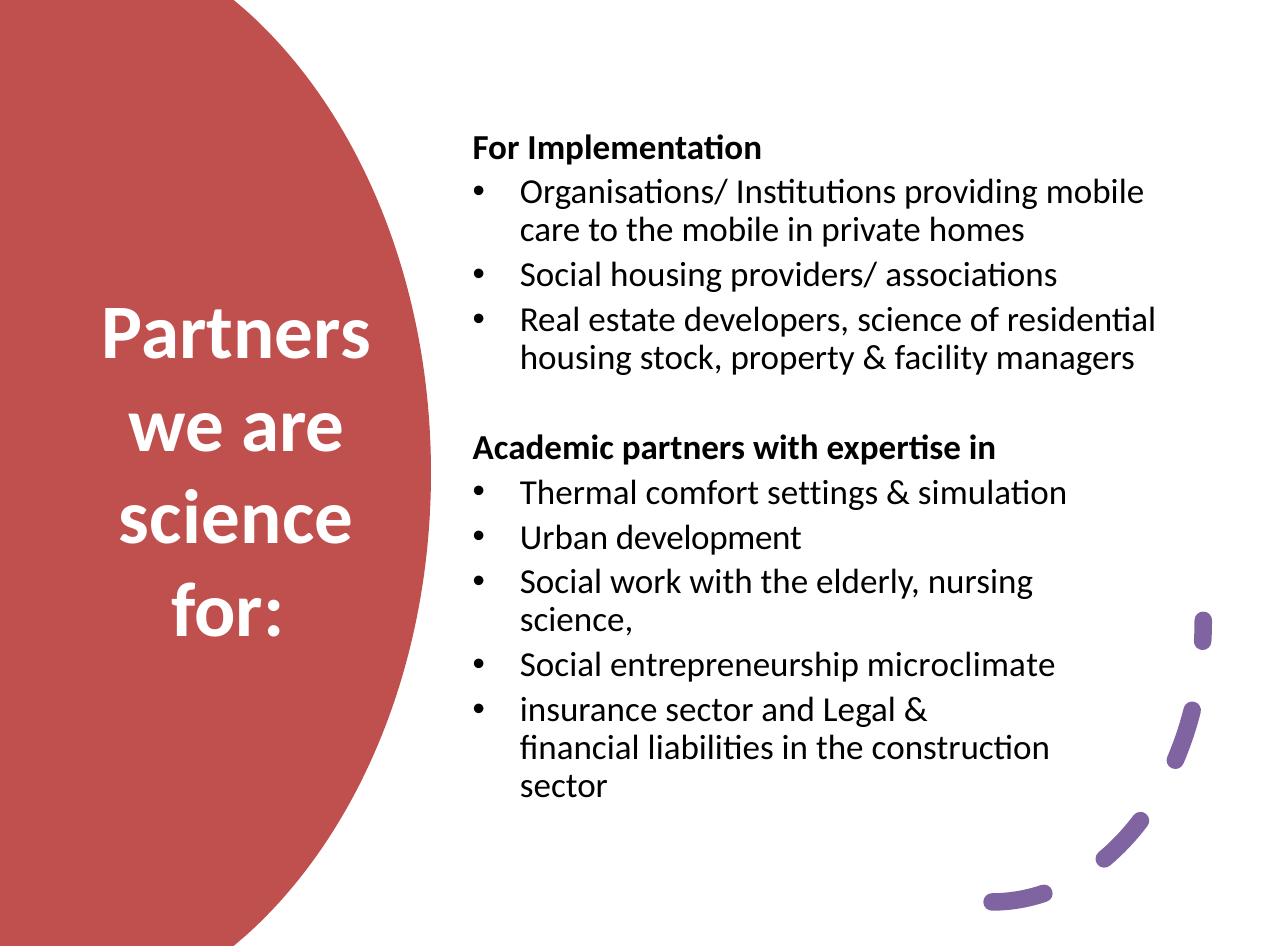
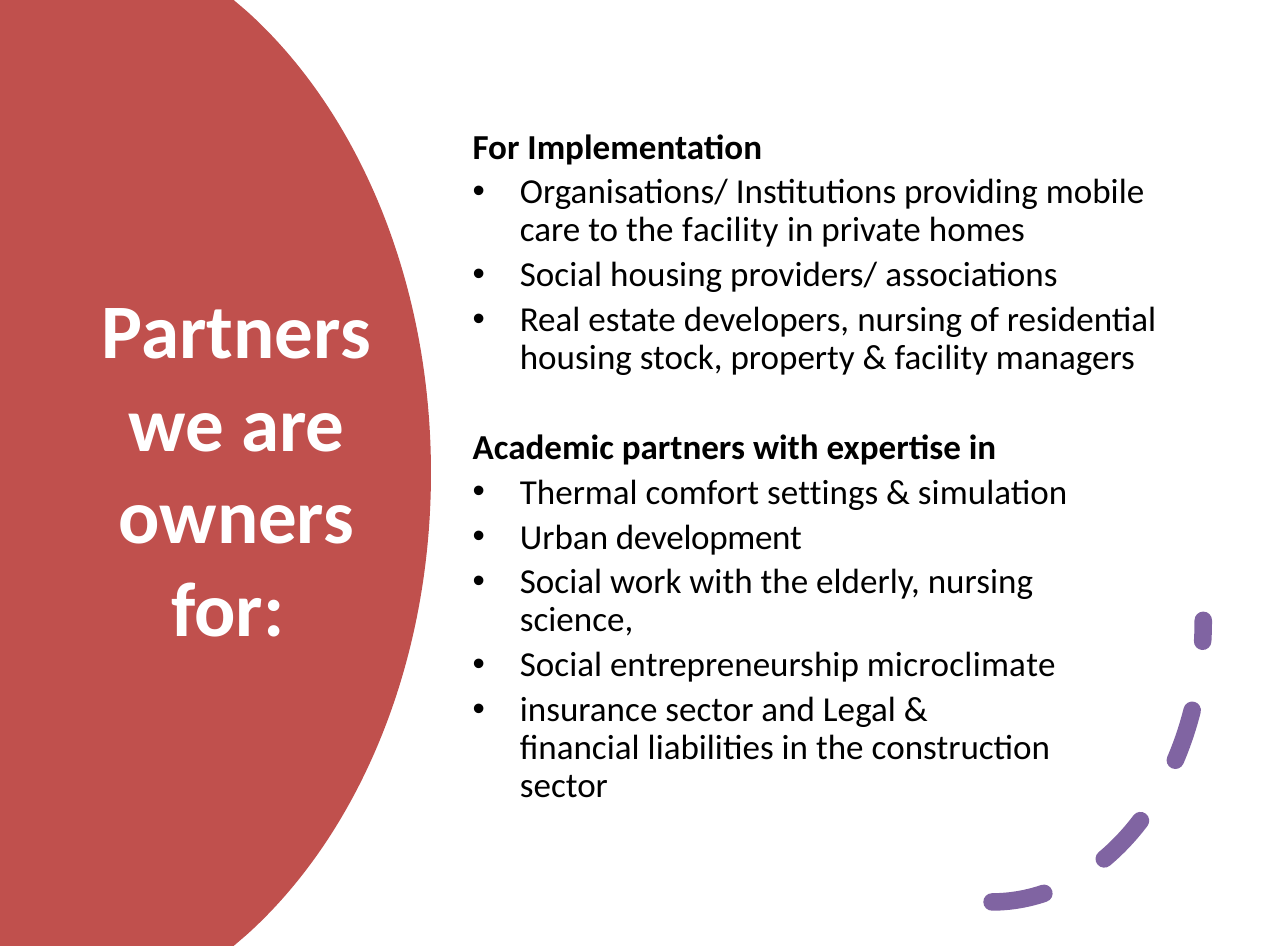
the mobile: mobile -> facility (730, 230)
developers science: science -> nursing (910, 320)
science: science -> owners (237, 518)
